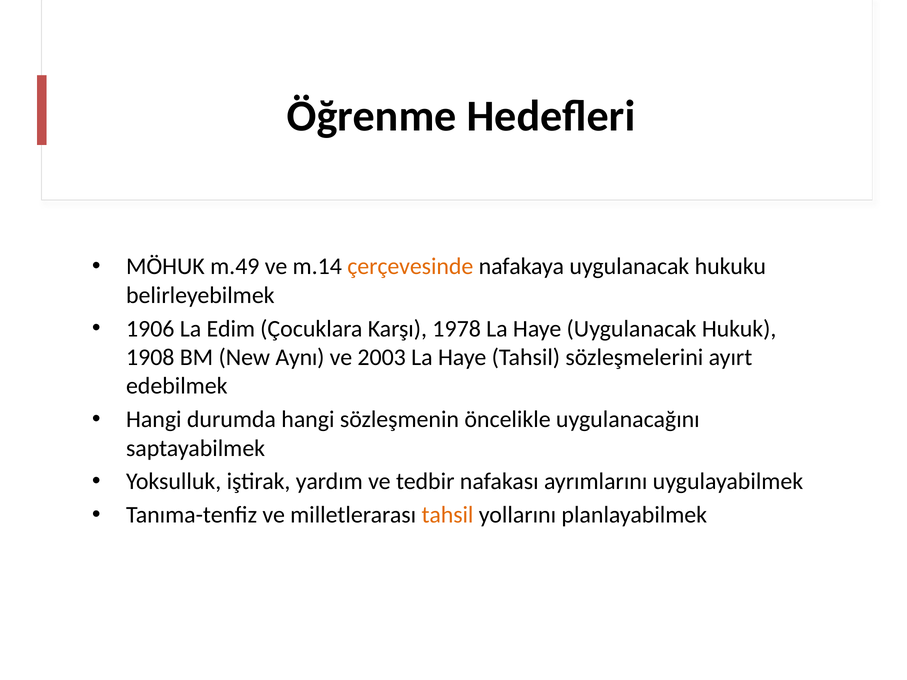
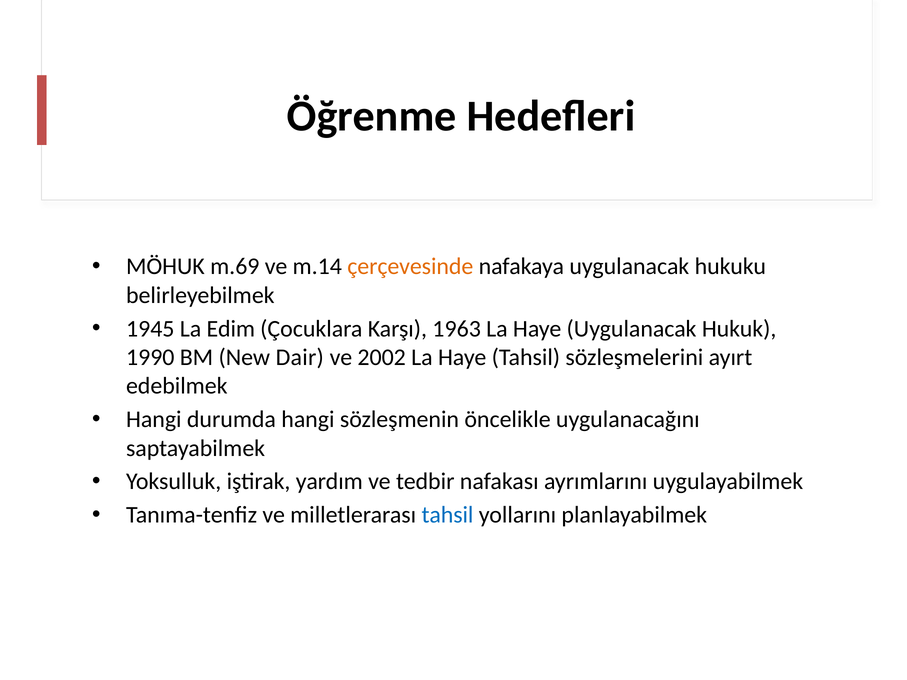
m.49: m.49 -> m.69 (235, 267)
1906: 1906 -> 1945 (150, 329)
1978: 1978 -> 1963 (457, 329)
1908: 1908 -> 1990 (150, 358)
Aynı: Aynı -> Dair (300, 358)
2003: 2003 -> 2002 (382, 358)
tahsil colour: orange -> blue (448, 515)
